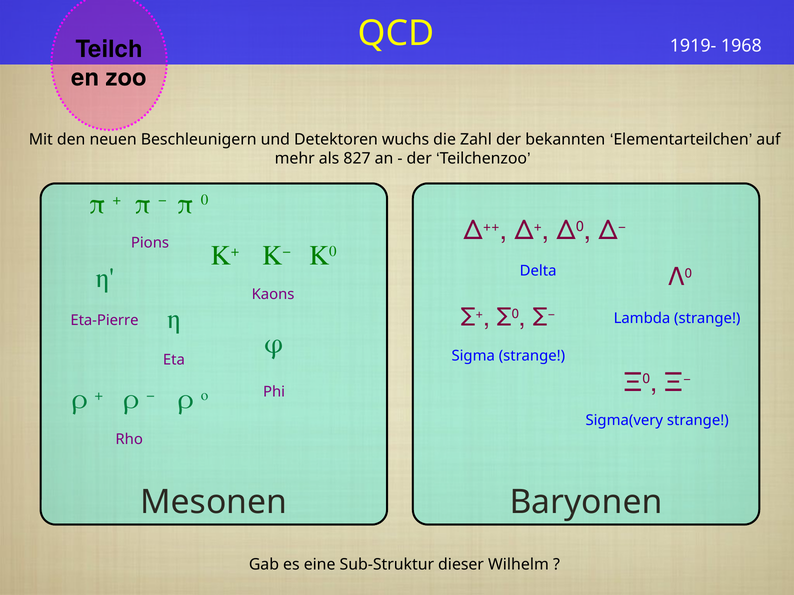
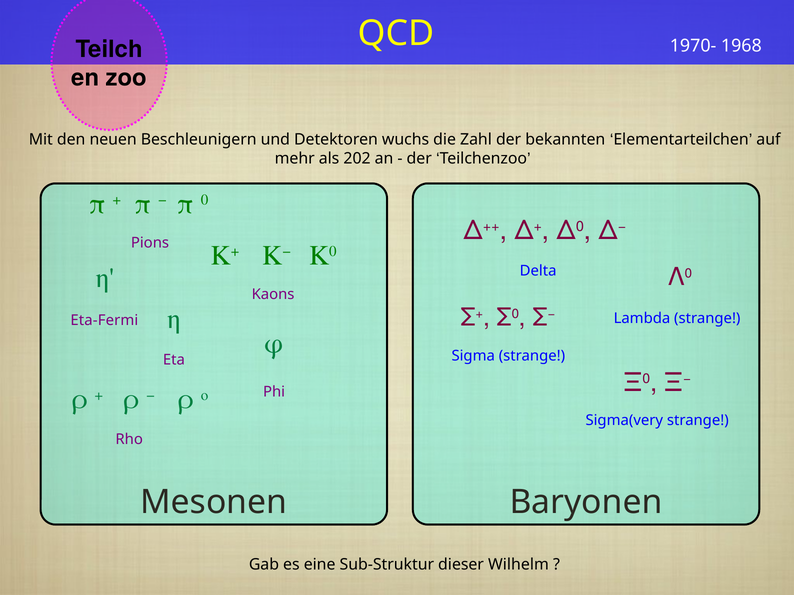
1919-: 1919- -> 1970- (693, 46)
827: 827 -> 202 (357, 158)
Eta-Pierre: Eta-Pierre -> Eta-Fermi (104, 321)
